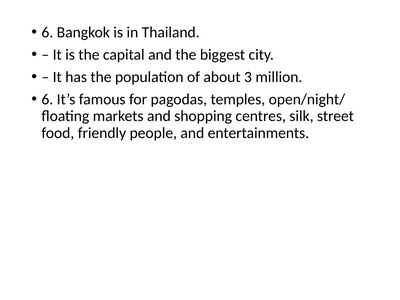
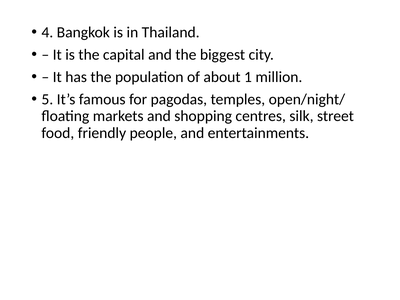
6: 6 -> 4 (47, 32)
3: 3 -> 1 (248, 77)
6: 6 -> 5 (47, 99)
